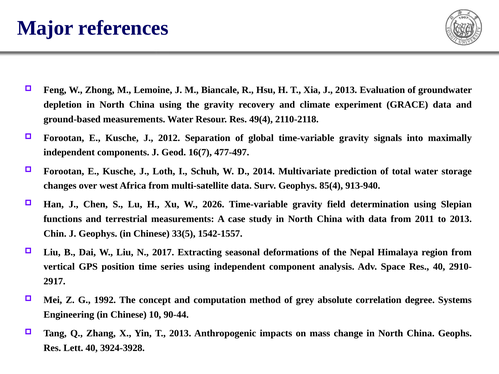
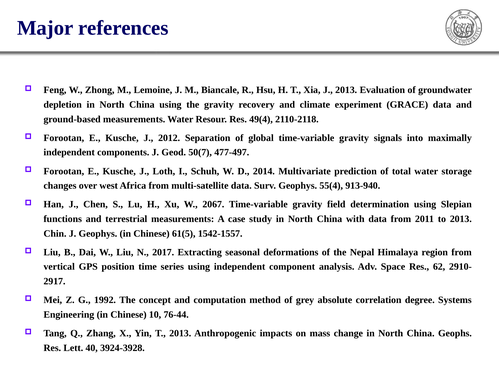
16(7: 16(7 -> 50(7 (200, 153)
85(4: 85(4 -> 55(4 (331, 186)
2026: 2026 -> 2067 (213, 205)
33(5: 33(5 -> 61(5 (184, 234)
Res 40: 40 -> 62 (439, 267)
90-44: 90-44 -> 76-44 (176, 315)
